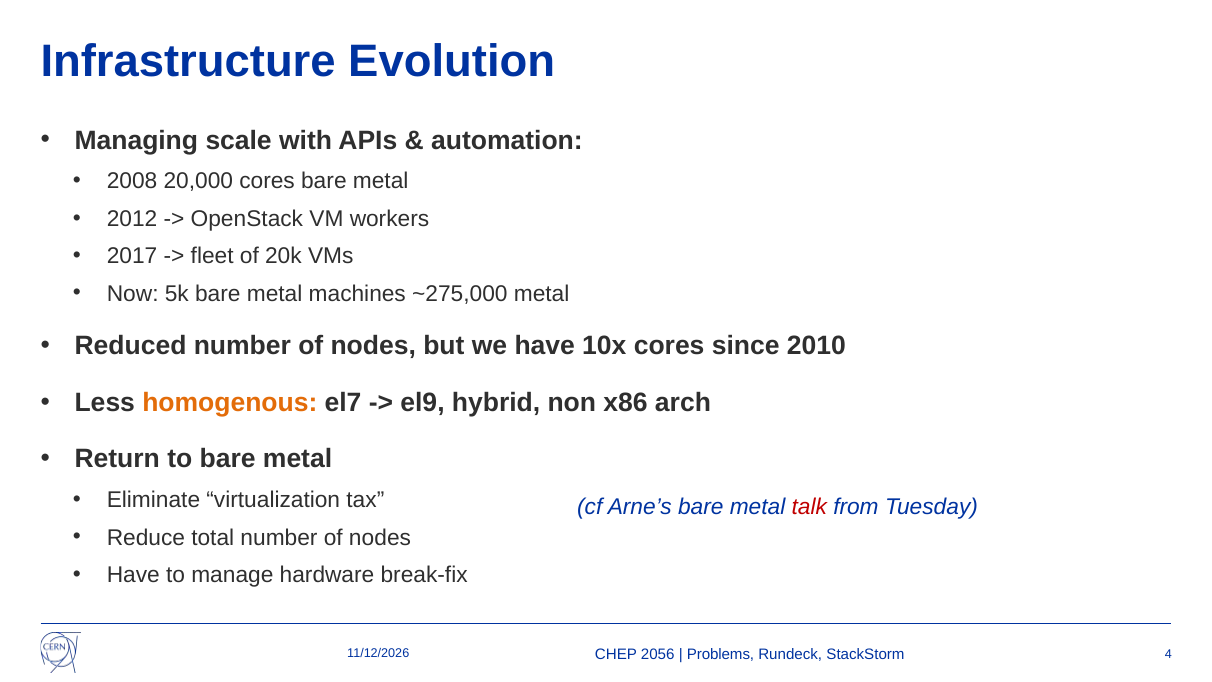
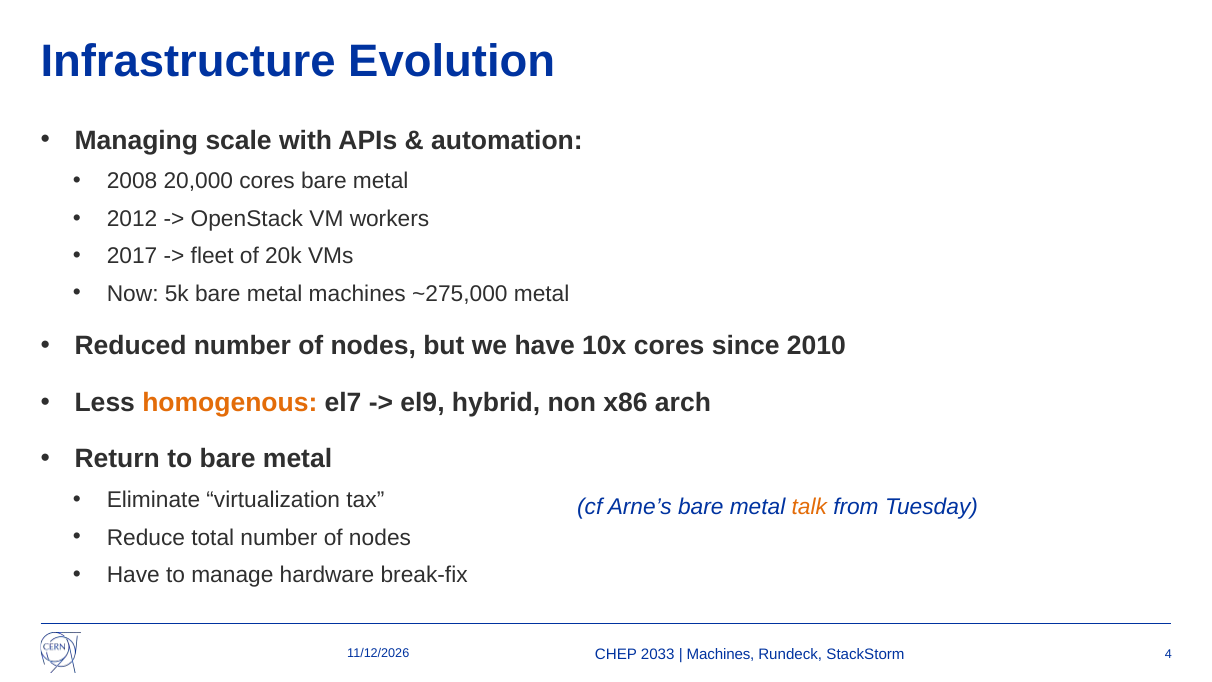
talk colour: red -> orange (809, 506)
2056: 2056 -> 2033 (658, 654)
Problems: Problems -> Machines (721, 654)
